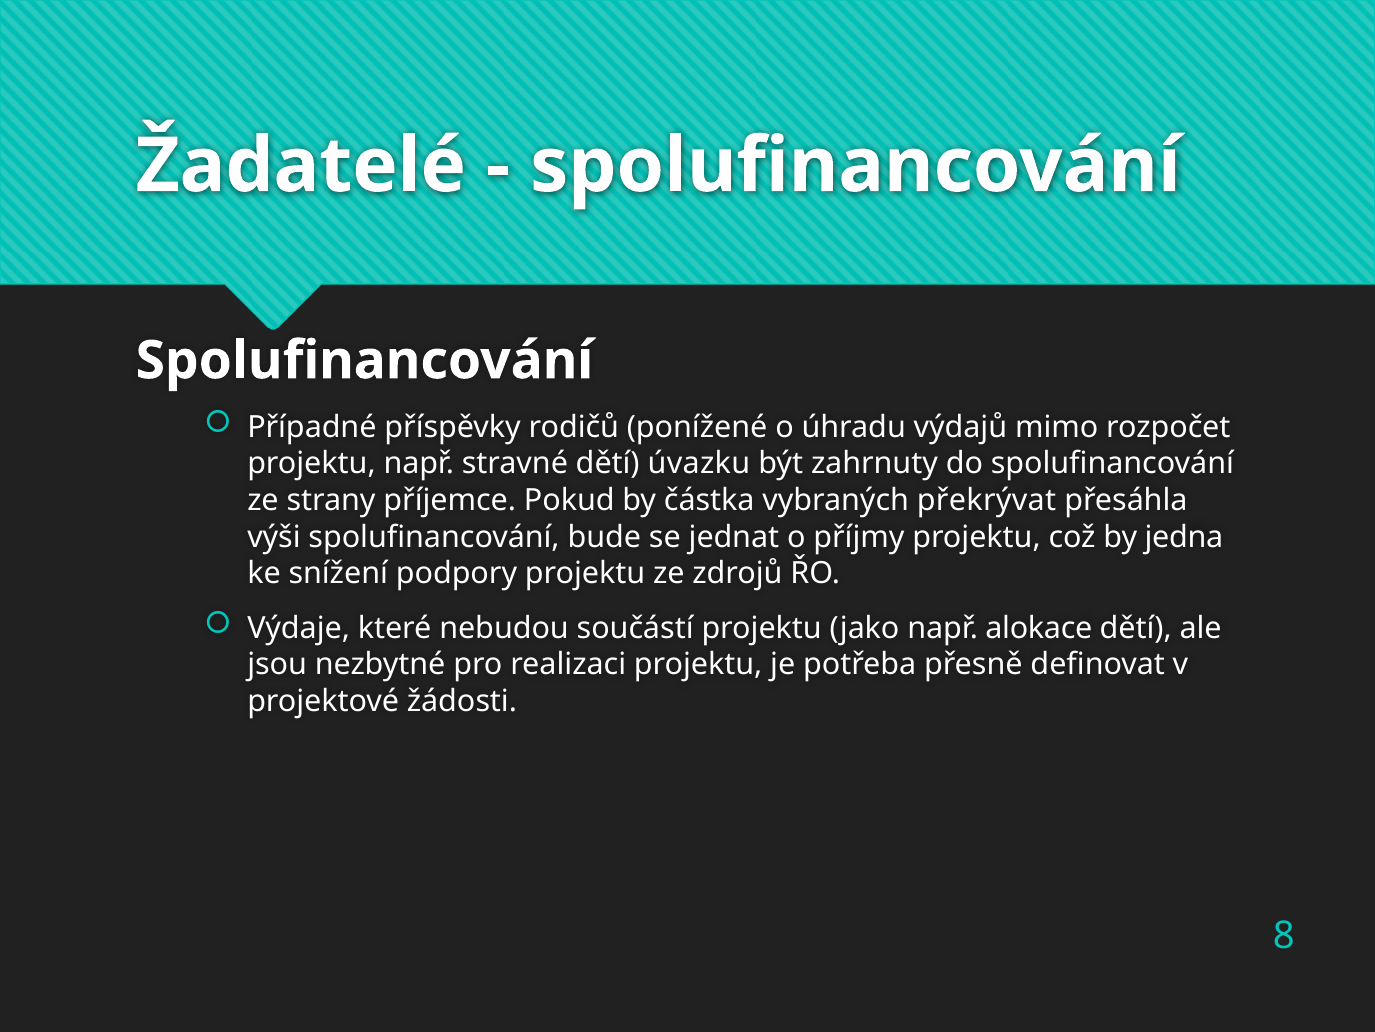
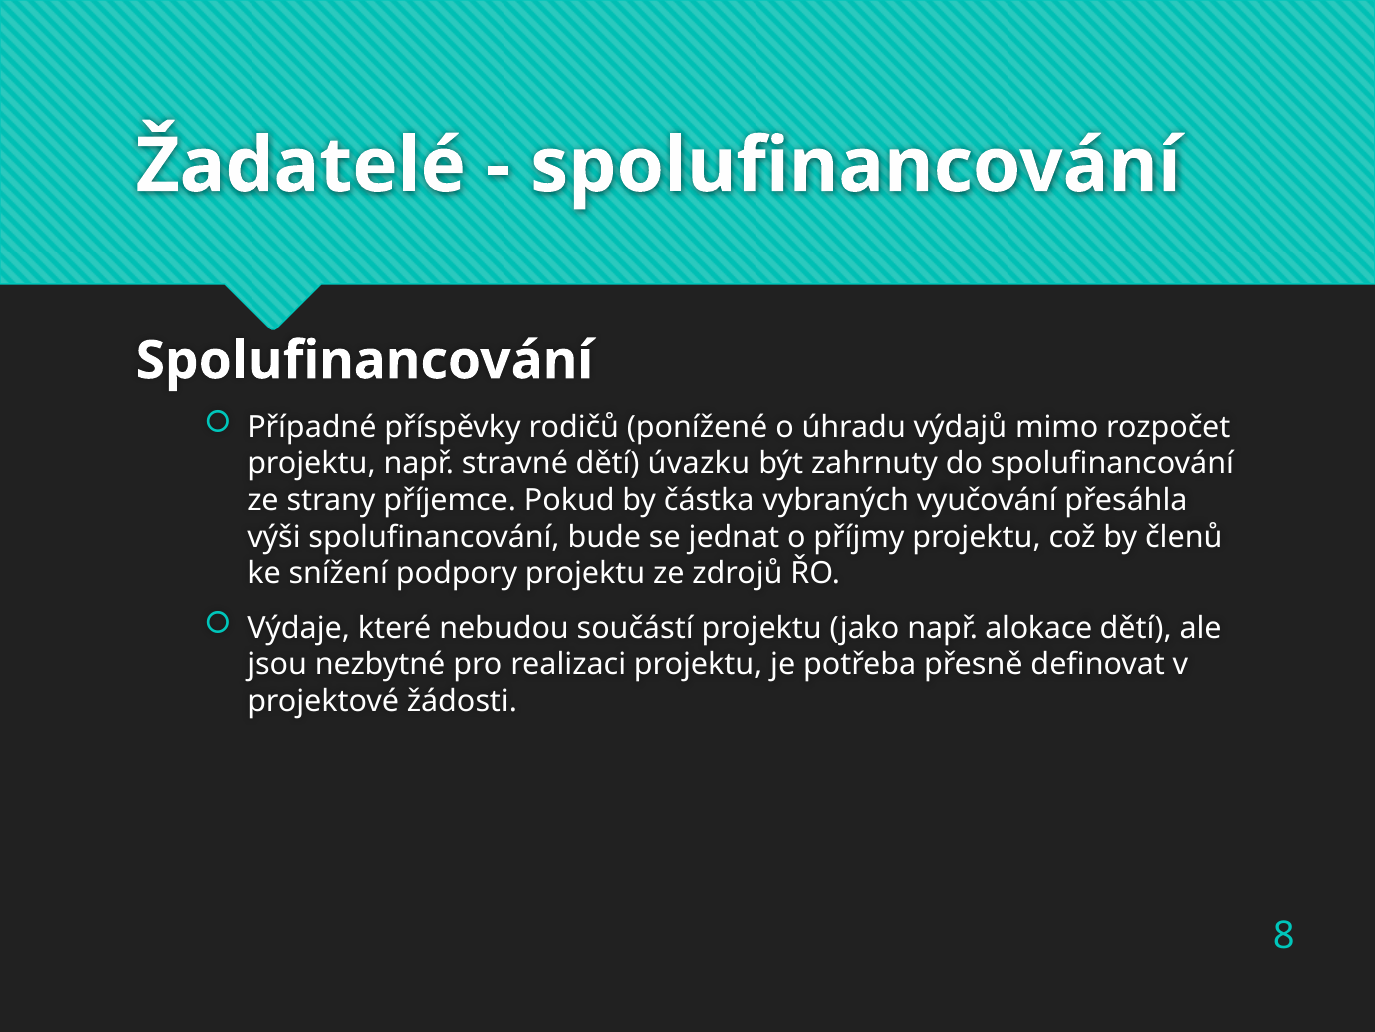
překrývat: překrývat -> vyučování (987, 500)
jedna: jedna -> členů (1184, 537)
